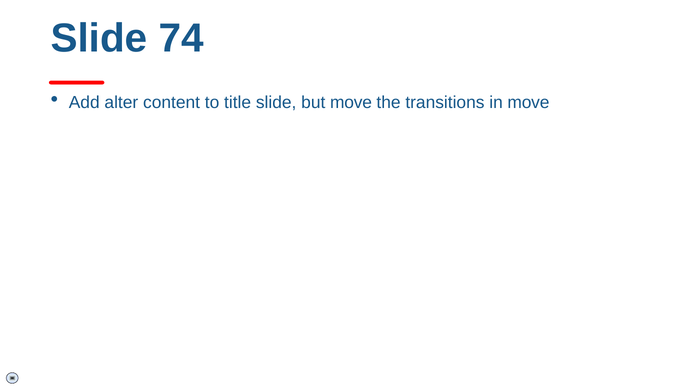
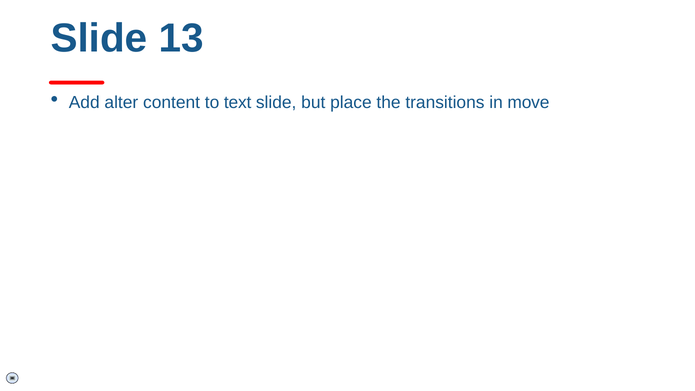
74: 74 -> 13 (181, 39)
title: title -> text (238, 103)
but move: move -> place (351, 103)
